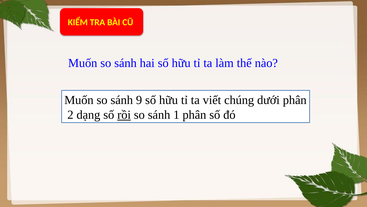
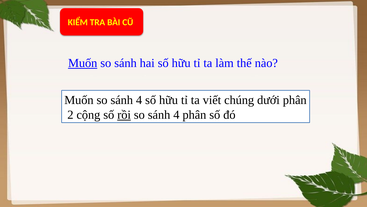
Muốn underline: none -> present (83, 63)
Muốn so sánh 9: 9 -> 4 (139, 100)
dạng: dạng -> cộng (88, 114)
1: 1 -> 4 (176, 114)
